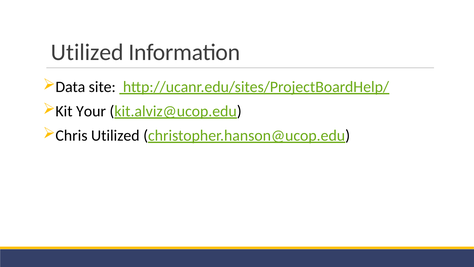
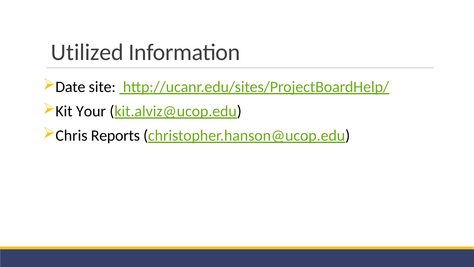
Data: Data -> Date (70, 87)
Chris Utilized: Utilized -> Reports (115, 135)
